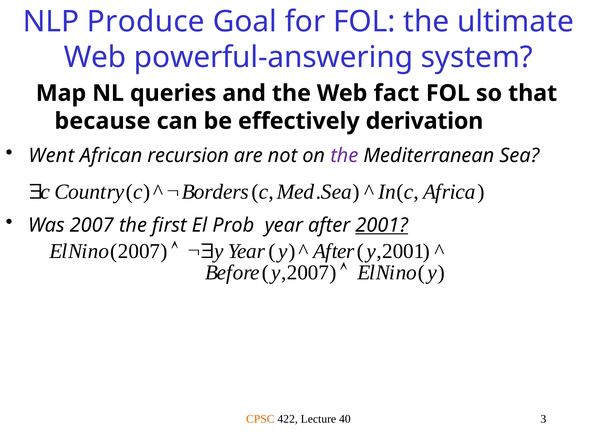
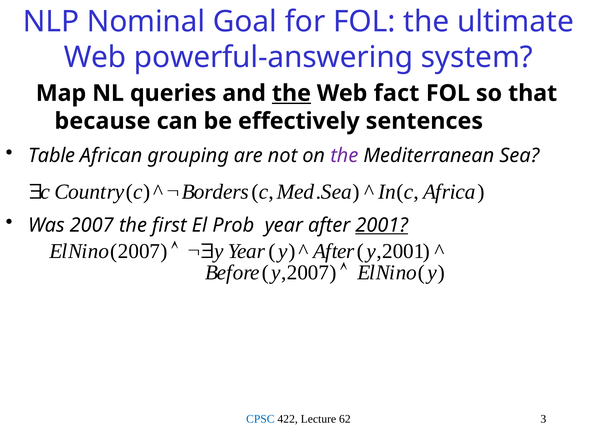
Produce: Produce -> Nominal (146, 21)
the underline: none -> present (291, 93)
derivation: derivation -> sentences (424, 121)
Went: Went -> Table (52, 156)
recursion: recursion -> grouping (188, 156)
CPSC colour: orange -> blue (260, 419)
40: 40 -> 62 (345, 419)
